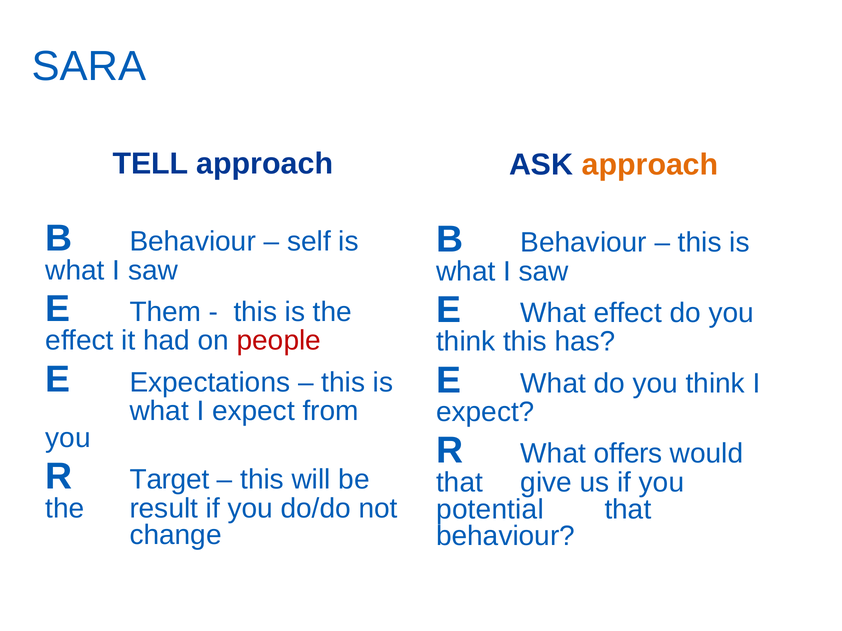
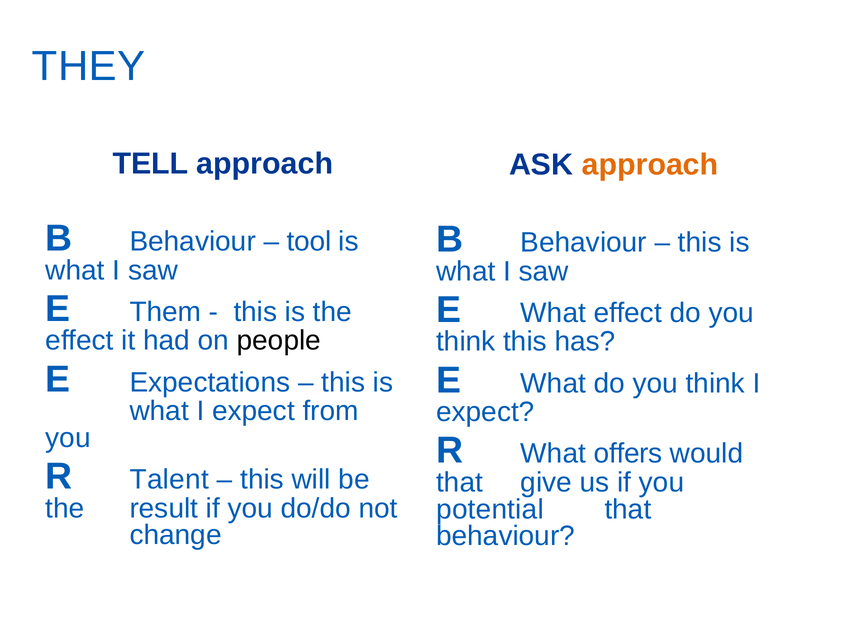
SARA: SARA -> THEY (89, 66)
self: self -> tool (309, 242)
people colour: red -> black (279, 341)
Target: Target -> Talent (169, 480)
